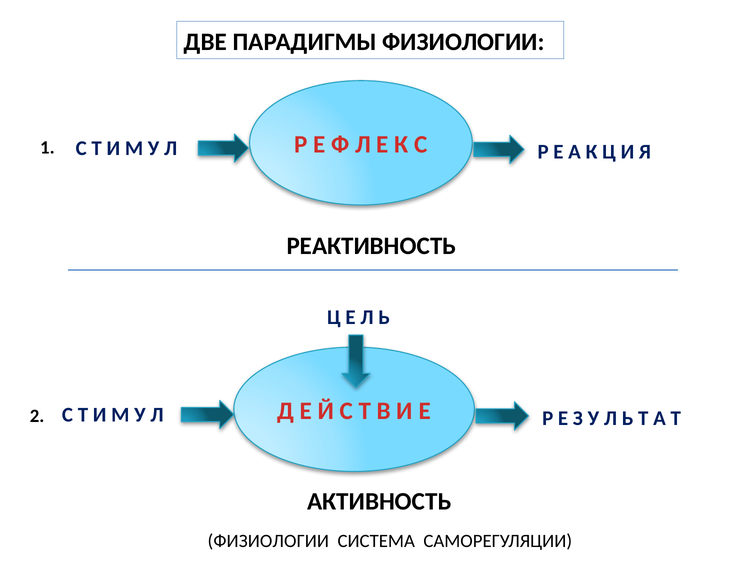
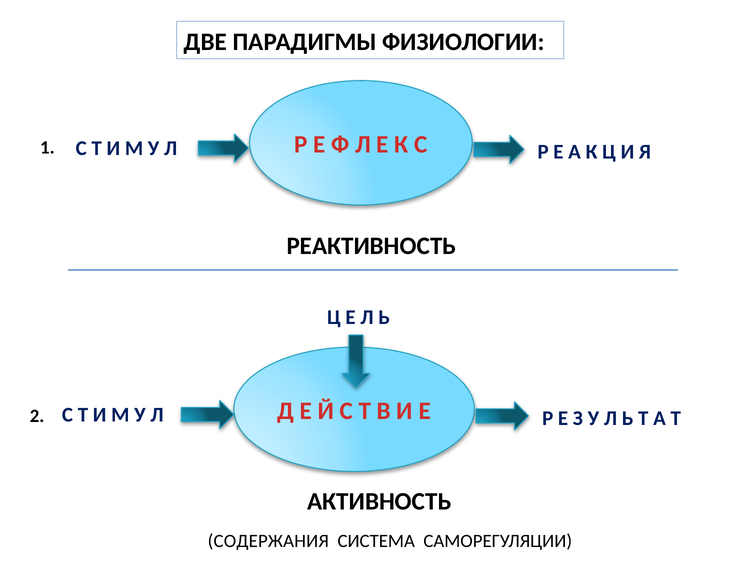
ФИЗИОЛОГИИ: ФИЗИОЛОГИИ -> СОДЕРЖАНИЯ (268, 541)
